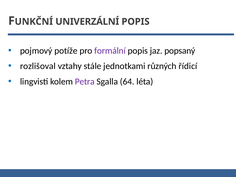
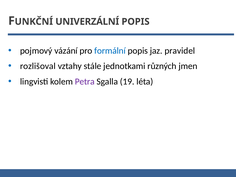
potíže: potíže -> vázání (66, 51)
formální colour: purple -> blue (110, 51)
popsaný: popsaný -> pravidel (180, 51)
řídicí: řídicí -> jmen (188, 66)
64: 64 -> 19 (127, 82)
